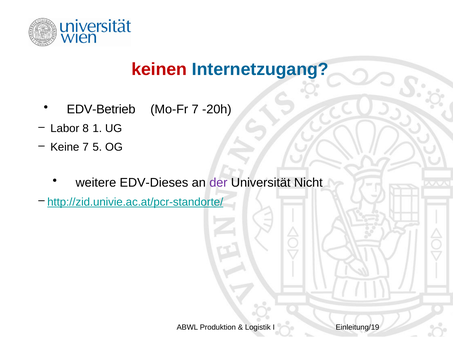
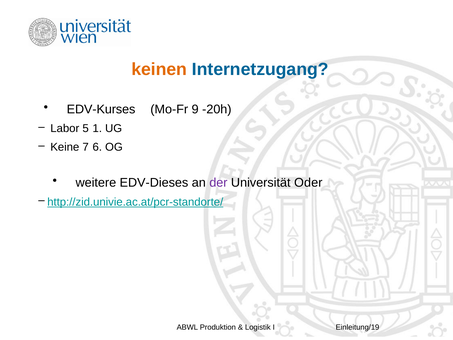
keinen colour: red -> orange (159, 69)
EDV-Betrieb: EDV-Betrieb -> EDV-Kurses (101, 109)
Mo-Fr 7: 7 -> 9 (195, 109)
8: 8 -> 5 (86, 128)
5: 5 -> 6 (97, 147)
Nicht: Nicht -> Oder (308, 183)
